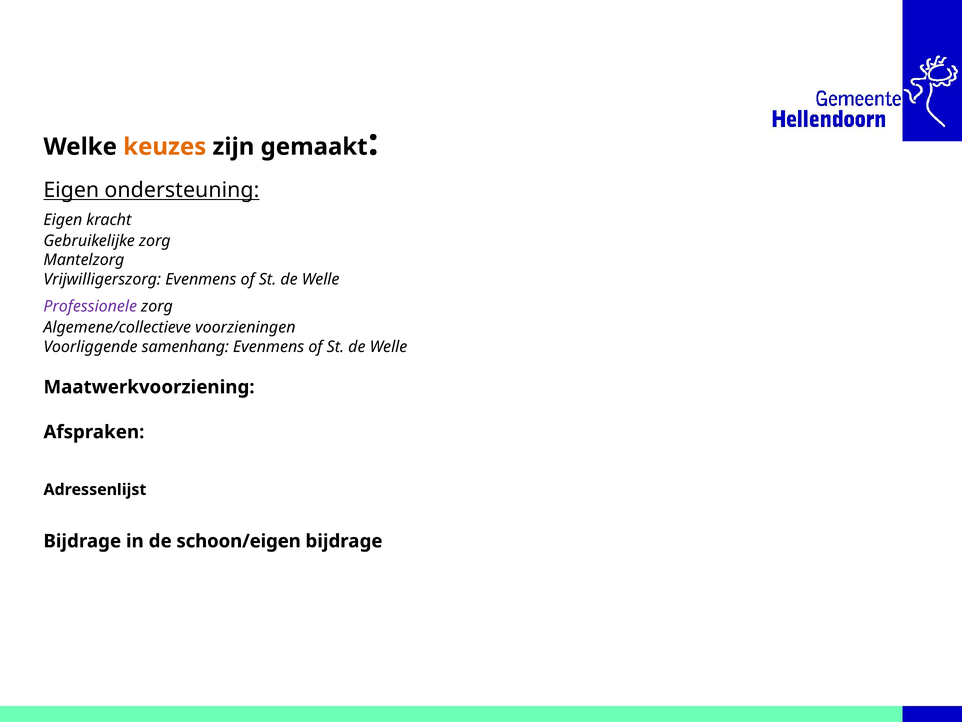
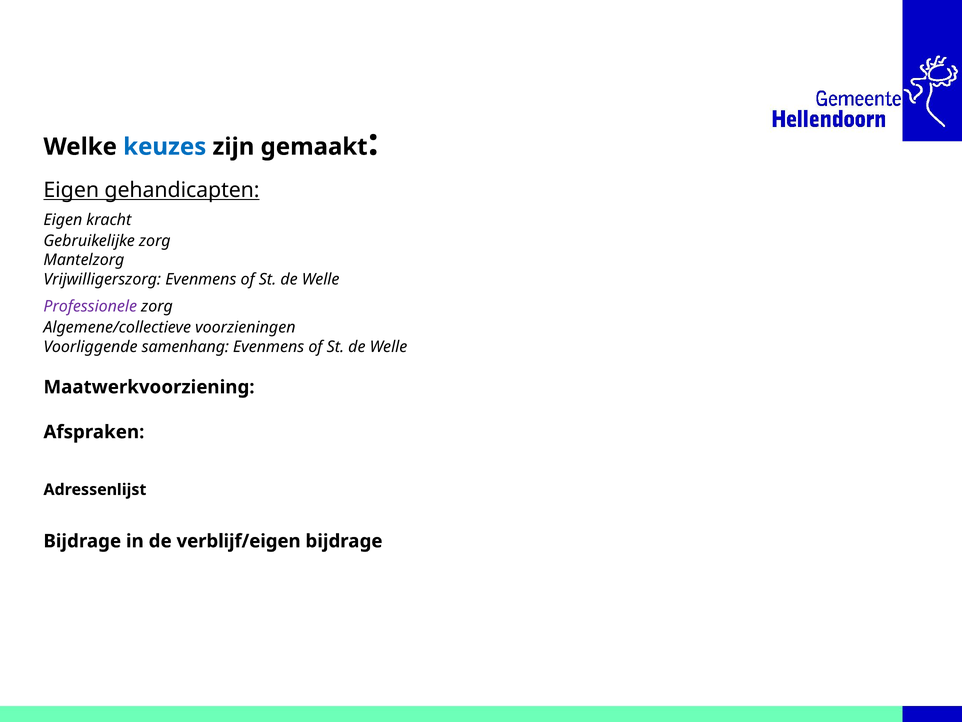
keuzes colour: orange -> blue (165, 147)
ondersteuning: ondersteuning -> gehandicapten (182, 190)
schoon/eigen: schoon/eigen -> verblijf/eigen (239, 541)
